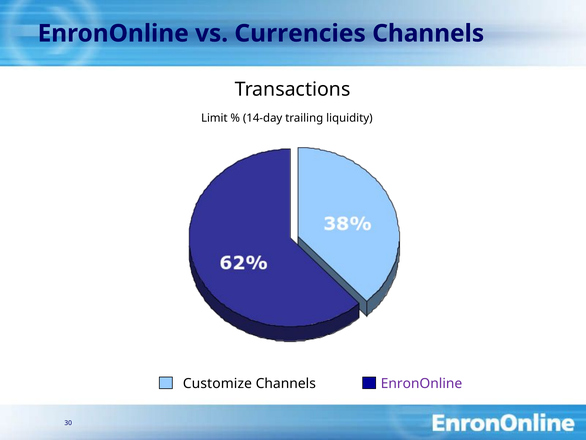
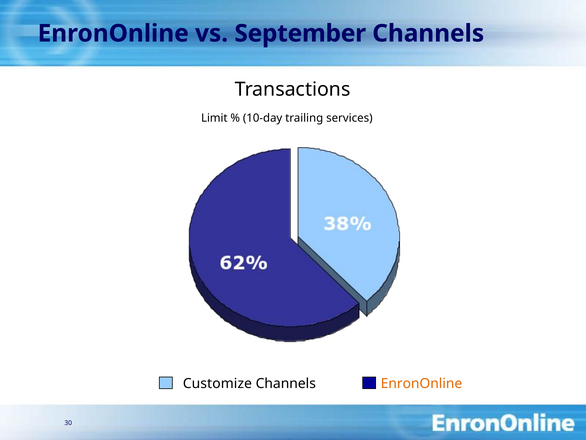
Currencies: Currencies -> September (300, 33)
14-day: 14-day -> 10-day (263, 118)
liquidity: liquidity -> services (349, 118)
EnronOnline colour: purple -> orange (421, 383)
